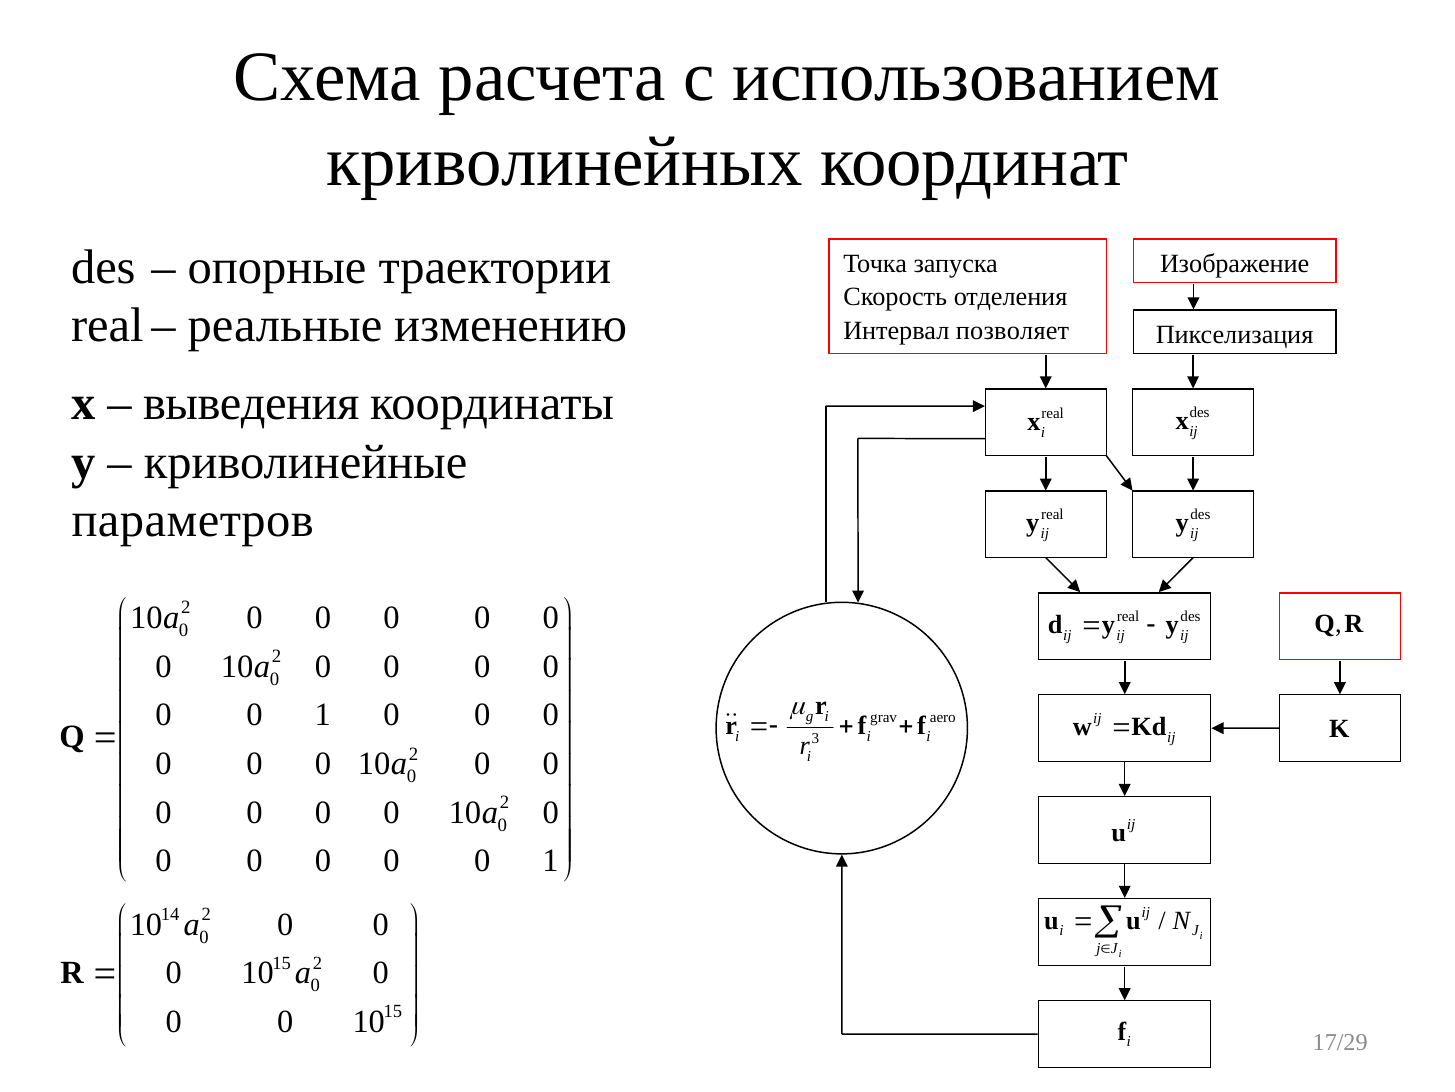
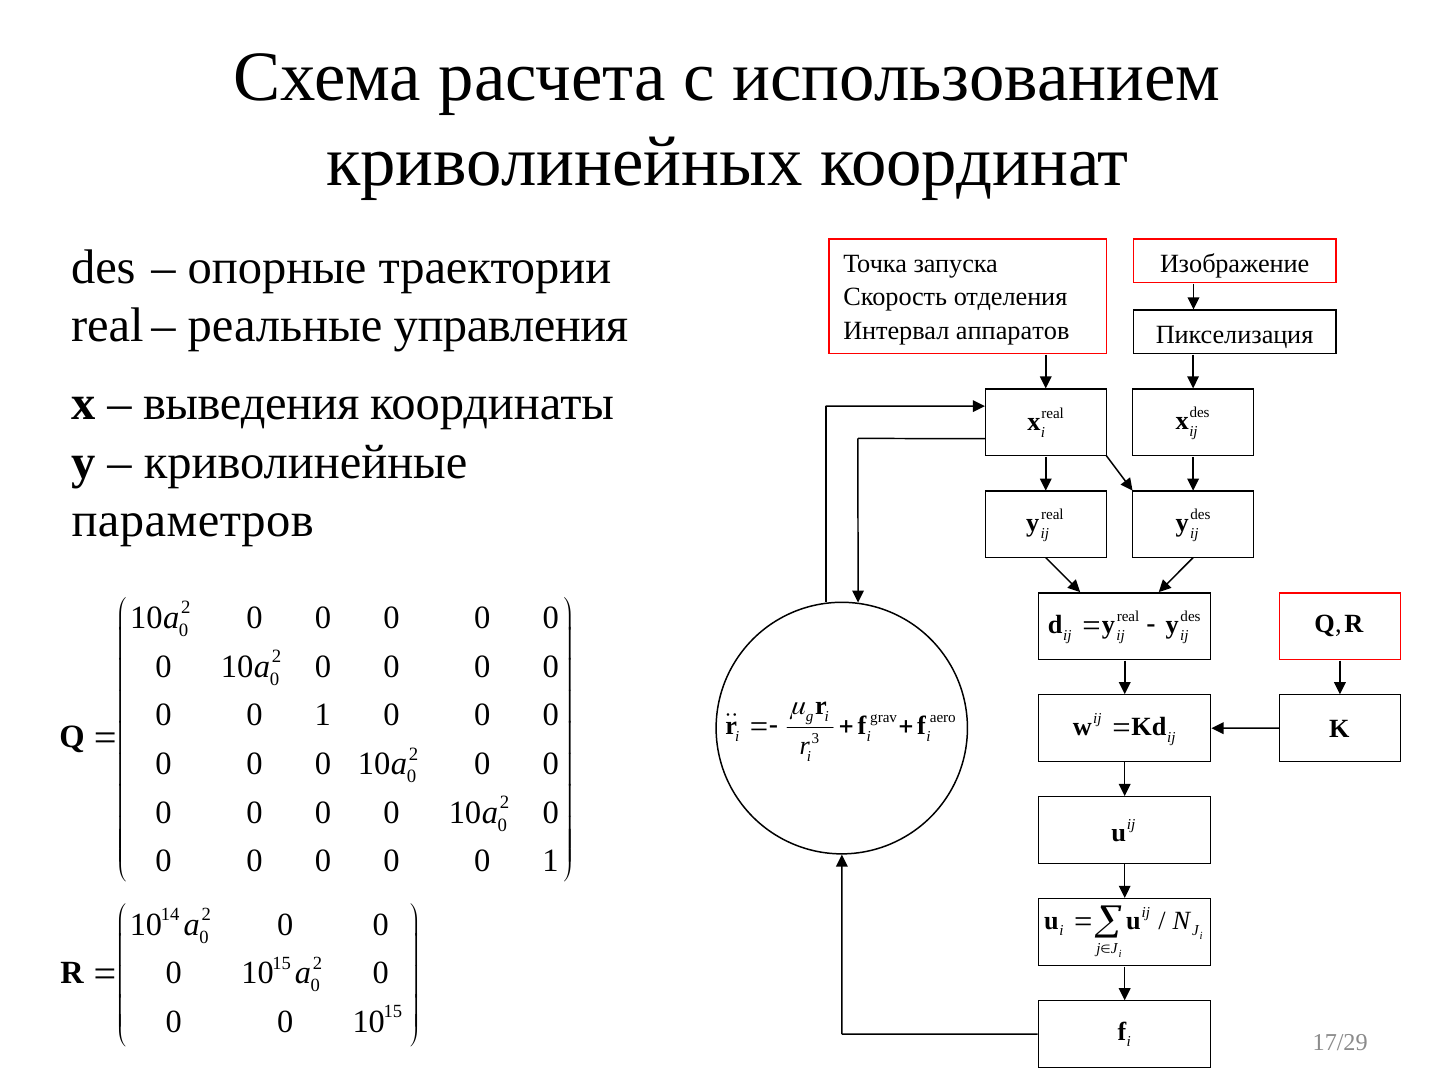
изменению: изменению -> управления (511, 325)
позволяет: позволяет -> аппаратов (1013, 331)
